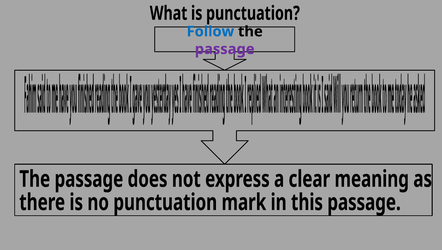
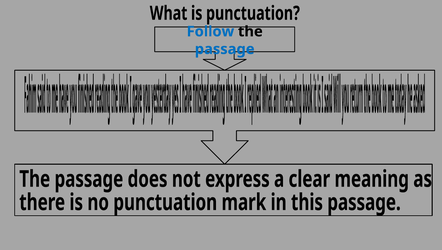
passage colour: purple -> blue (225, 49)
